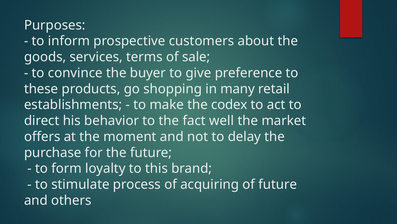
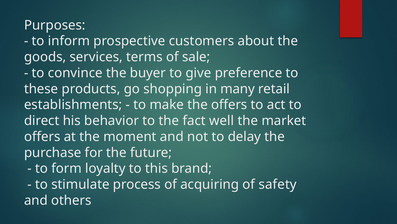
the codex: codex -> offers (229, 105)
of future: future -> safety (278, 184)
